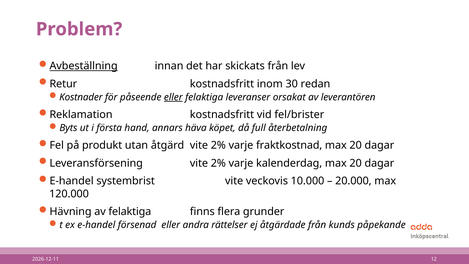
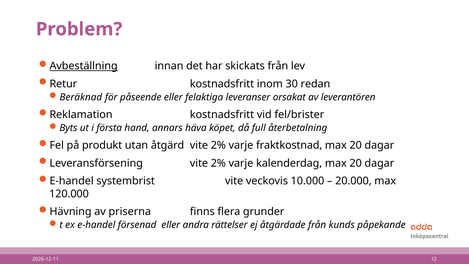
Kostnader: Kostnader -> Beräknad (81, 97)
eller underline: present -> none (173, 97)
av felaktiga: felaktiga -> priserna (130, 212)
